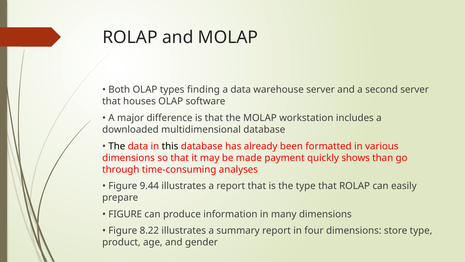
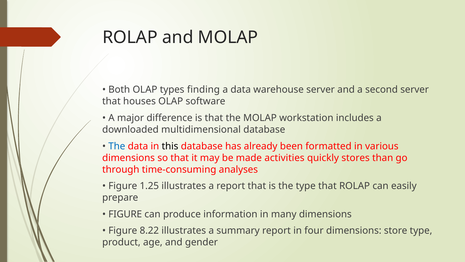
The colour: black -> blue (117, 146)
payment: payment -> activities (284, 158)
shows: shows -> stores (356, 158)
9.44: 9.44 -> 1.25 (149, 186)
